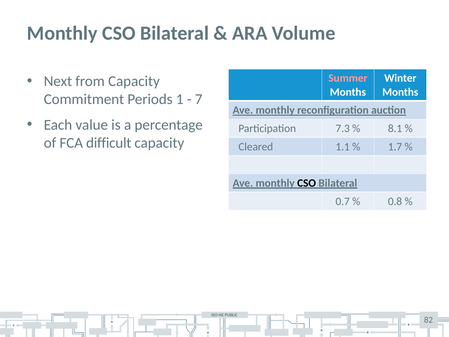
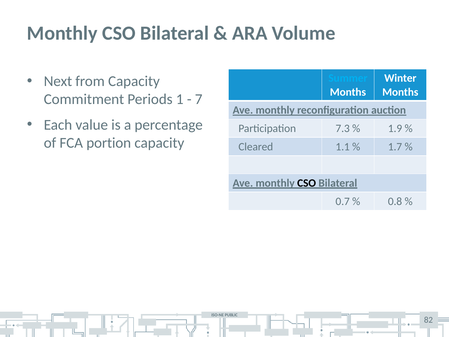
Summer colour: pink -> light blue (348, 78)
8.1: 8.1 -> 1.9 (395, 128)
difficult: difficult -> portion (109, 143)
